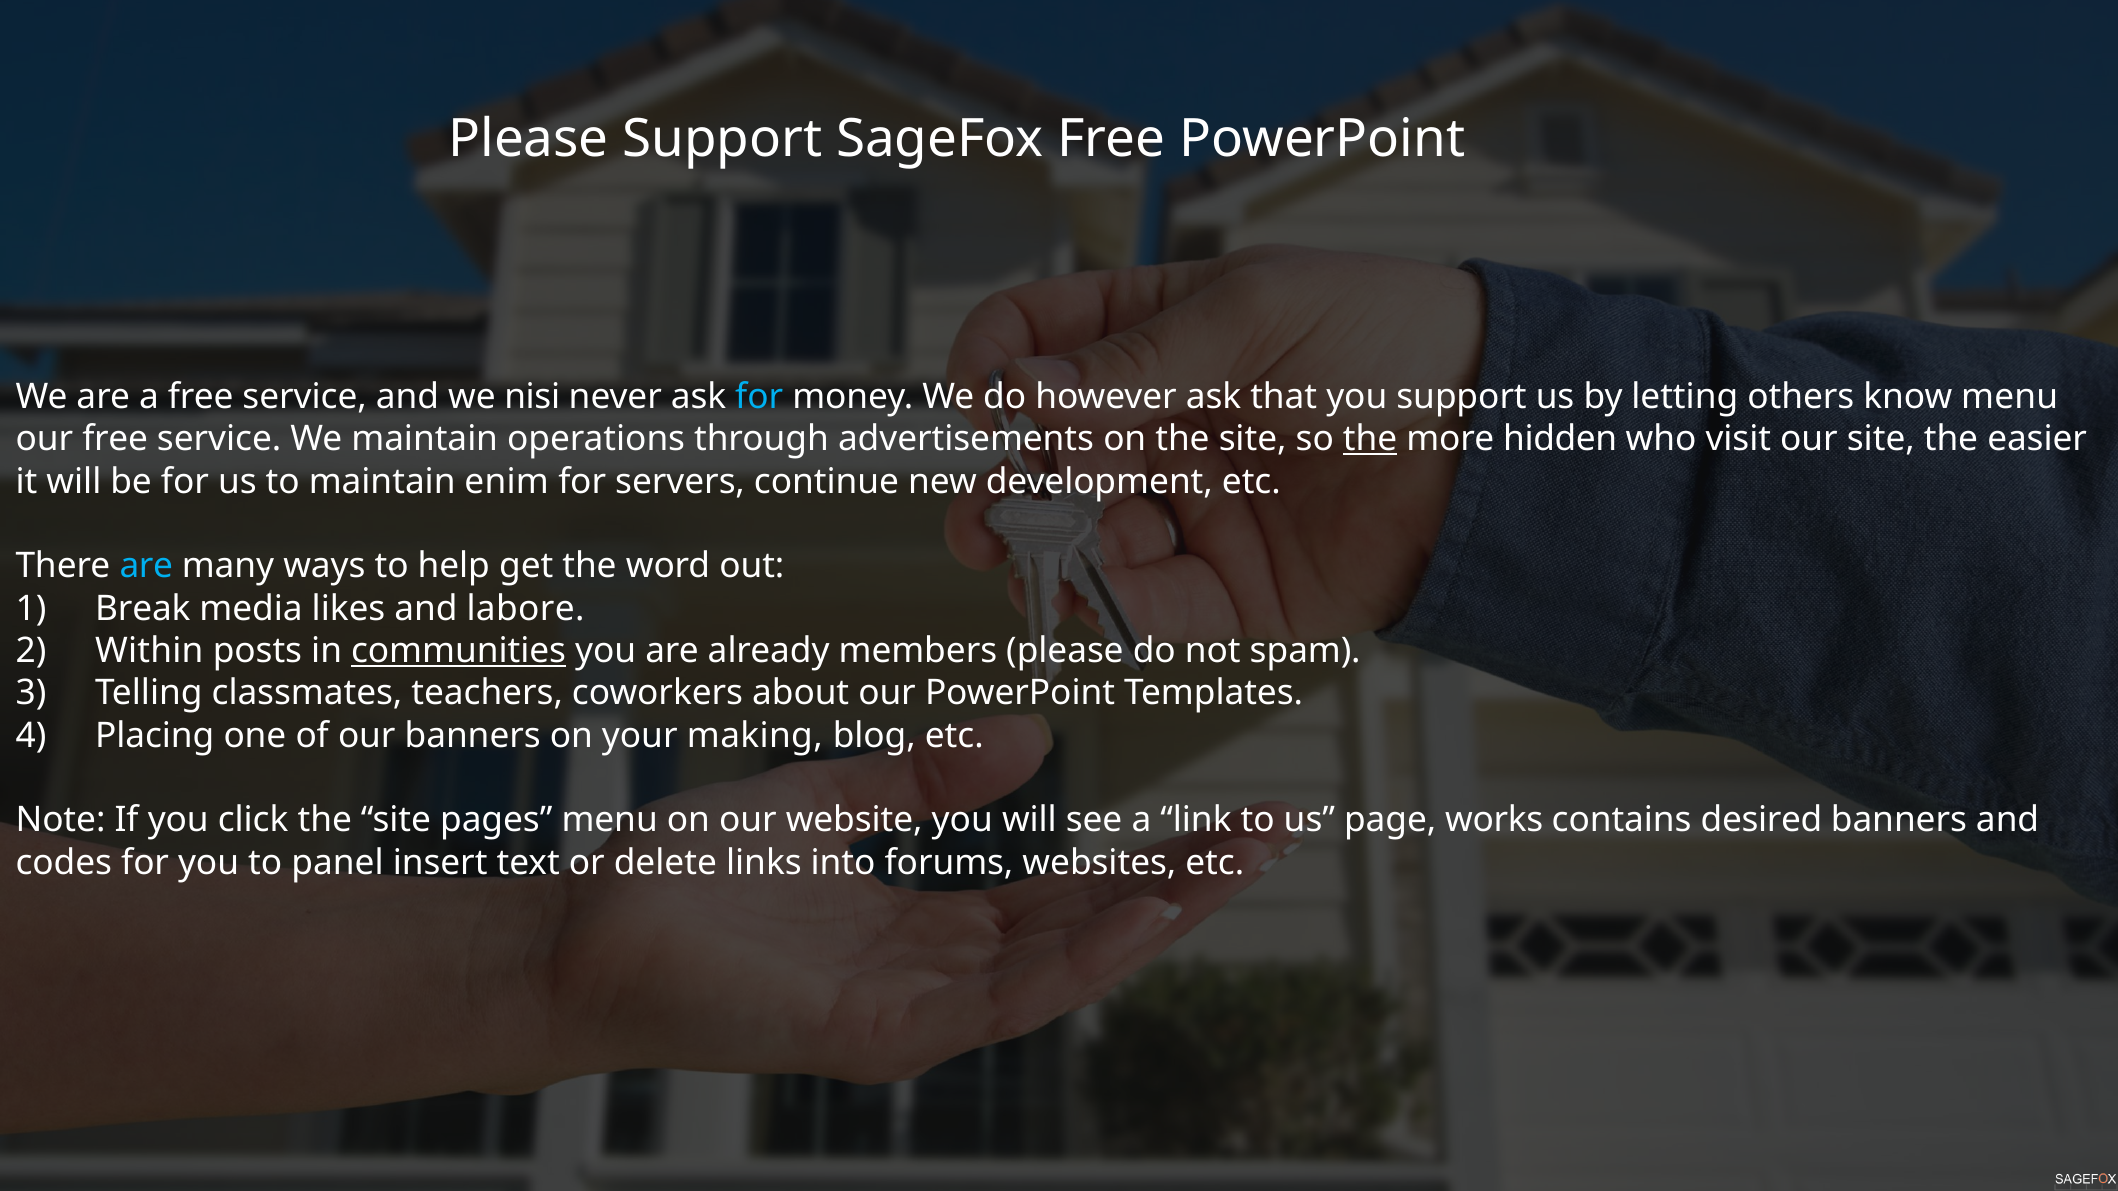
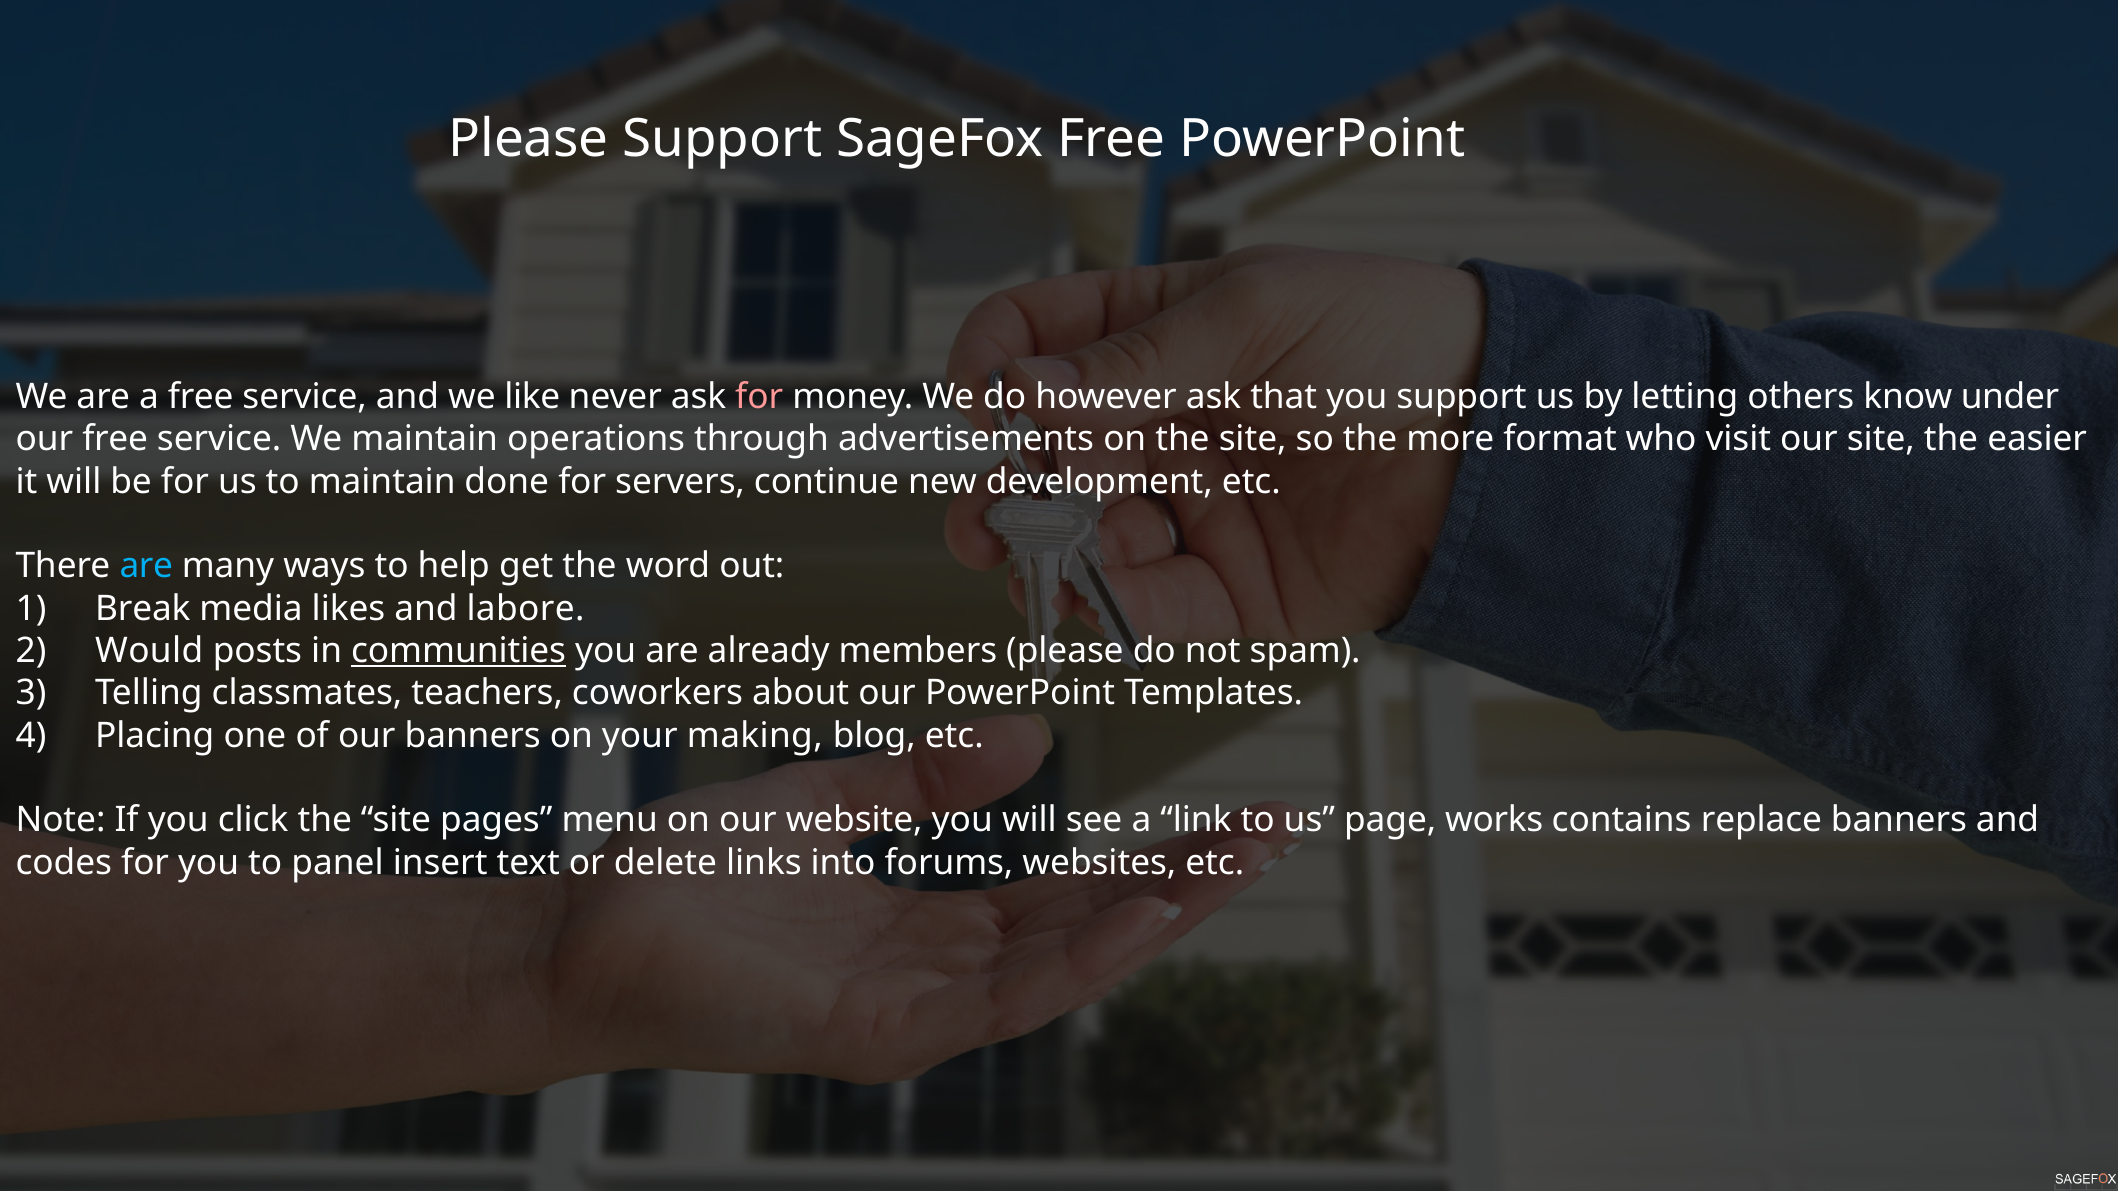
nisi: nisi -> like (532, 397)
for colour: light blue -> pink (759, 397)
know menu: menu -> under (2010, 397)
the underline: present -> none (1370, 439)
hidden: hidden -> format (1560, 439)
enim: enim -> done (507, 482)
Within: Within -> Would (149, 651)
desired: desired -> replace (1761, 820)
